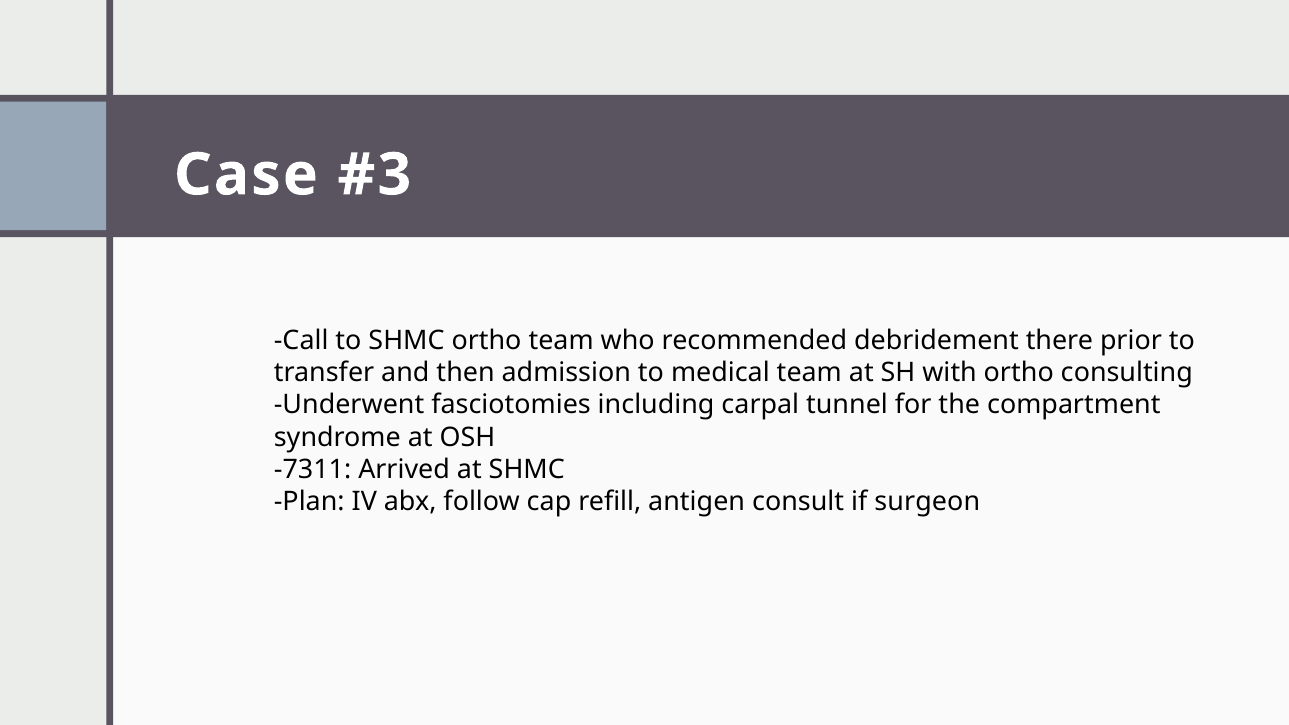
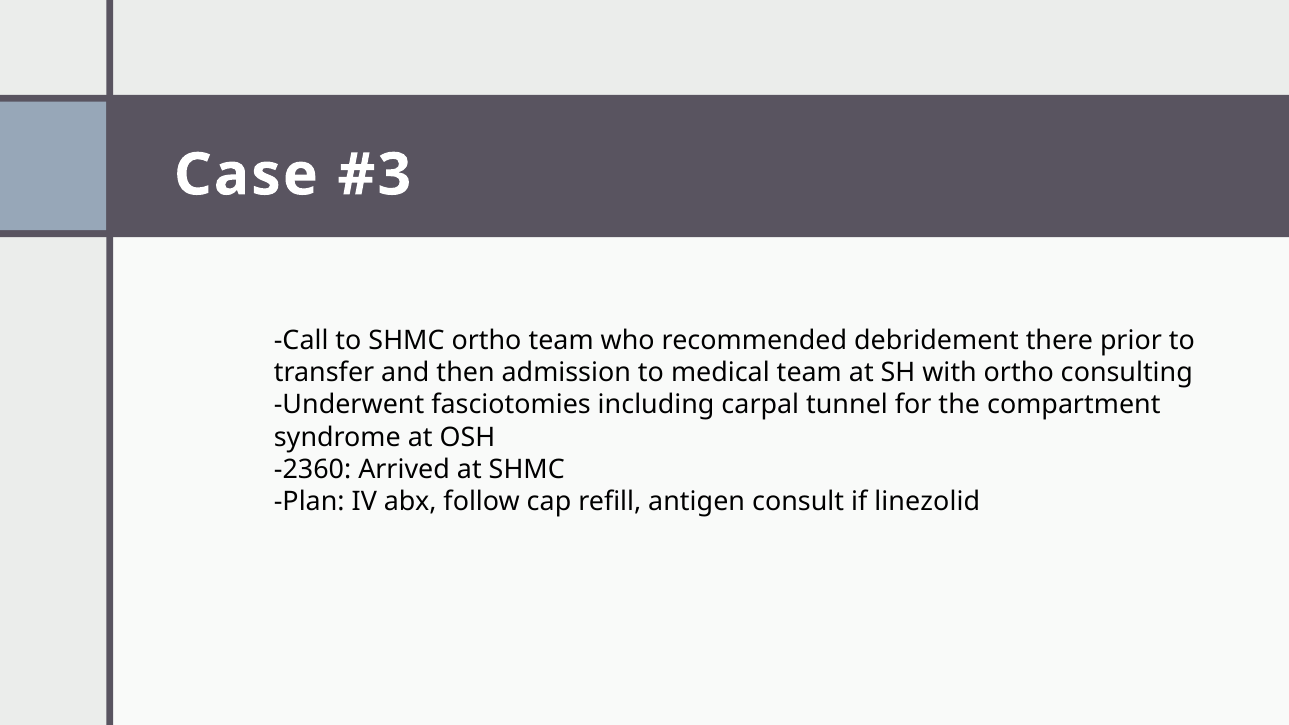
-7311: -7311 -> -2360 (313, 469)
surgeon: surgeon -> linezolid (927, 502)
